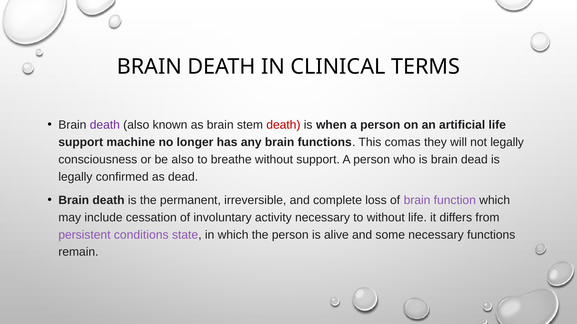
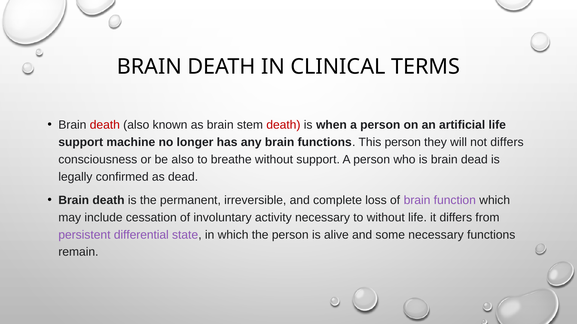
death colour: purple -> red (105, 125)
This comas: comas -> person (403, 142)
not legally: legally -> differs (507, 142)
conditions: conditions -> differential (141, 235)
